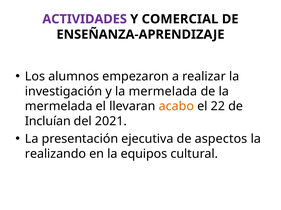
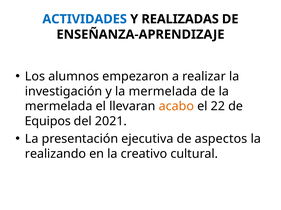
ACTIVIDADES colour: purple -> blue (85, 19)
COMERCIAL: COMERCIAL -> REALIZADAS (180, 19)
Incluían: Incluían -> Equipos (48, 122)
equipos: equipos -> creativo (144, 154)
